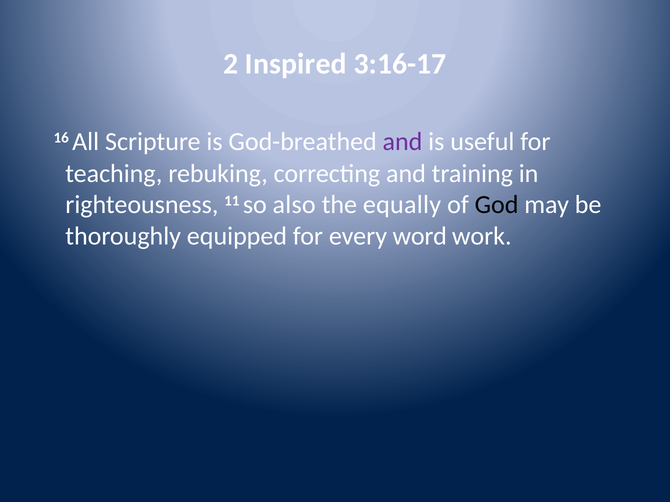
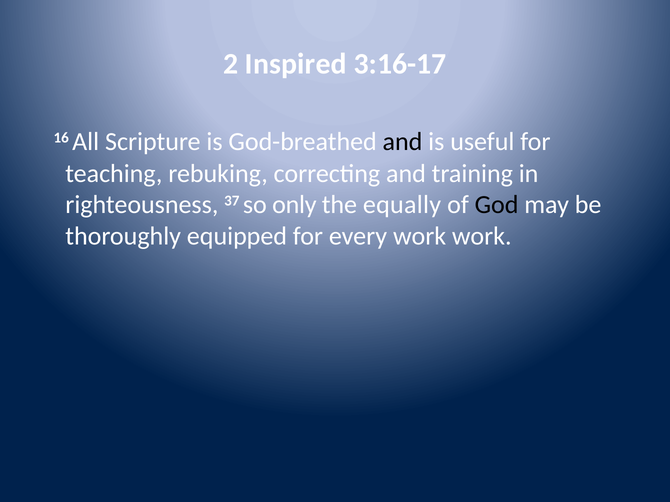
and colour: purple -> black (403, 142)
11: 11 -> 37 (232, 201)
also: also -> only (294, 205)
every word: word -> work (420, 236)
